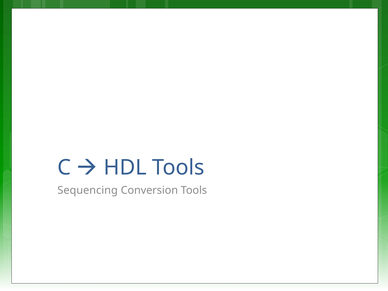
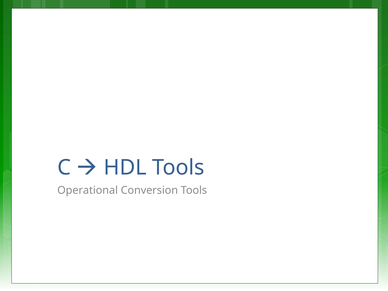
Sequencing: Sequencing -> Operational (88, 190)
